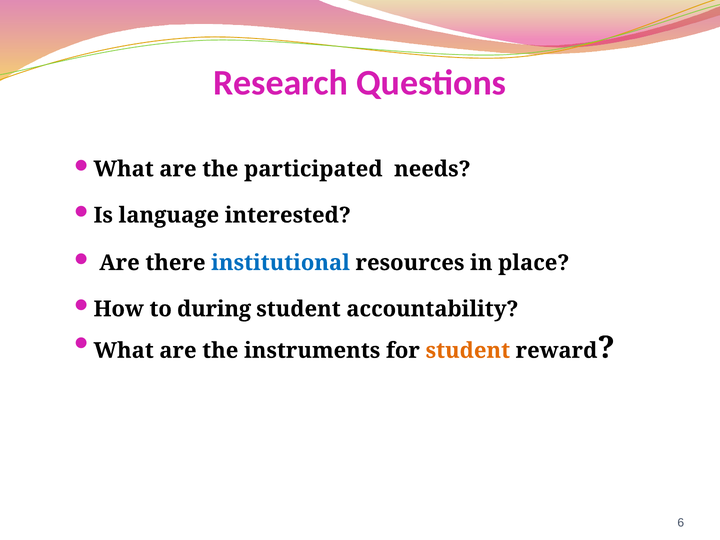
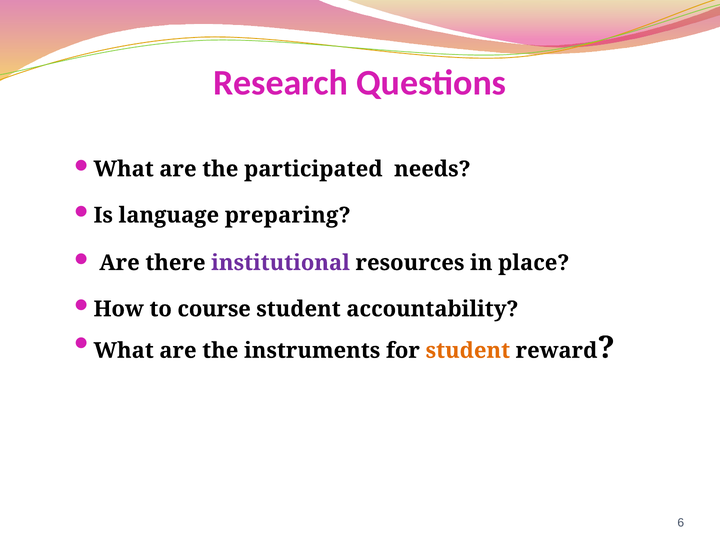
interested: interested -> preparing (288, 215)
institutional colour: blue -> purple (281, 263)
during: during -> course (214, 309)
